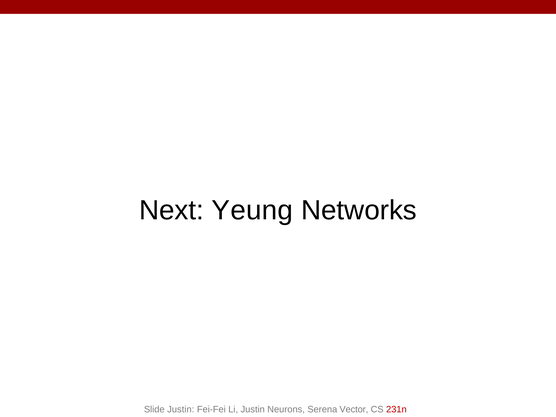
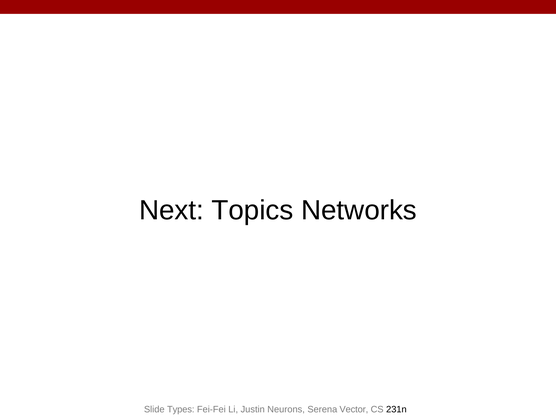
Yeung: Yeung -> Topics (252, 210)
Slide Justin: Justin -> Types (181, 409)
231n colour: red -> black (396, 409)
